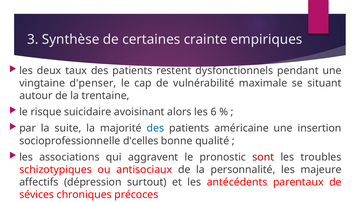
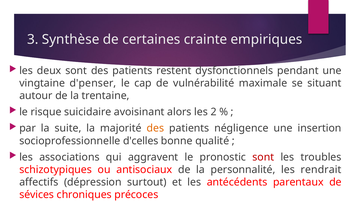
deux taux: taux -> sont (76, 71)
6: 6 -> 2 (214, 112)
des colour: blue -> orange (155, 129)
américaine: américaine -> négligence (241, 129)
majeure: majeure -> rendrait (321, 170)
